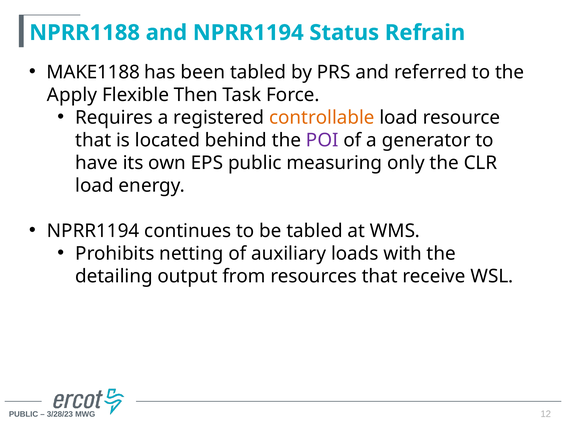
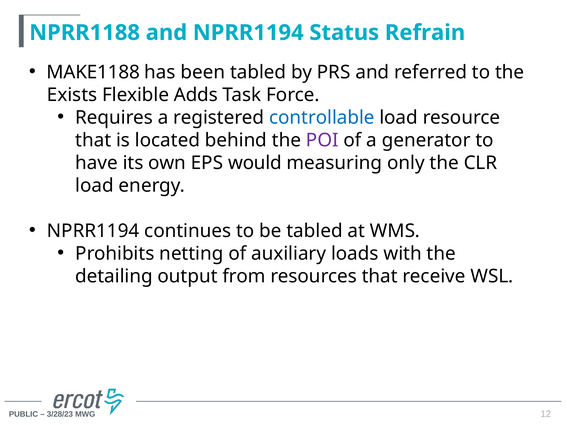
Apply: Apply -> Exists (72, 95)
Then: Then -> Adds (196, 95)
controllable colour: orange -> blue (322, 118)
EPS public: public -> would (255, 163)
